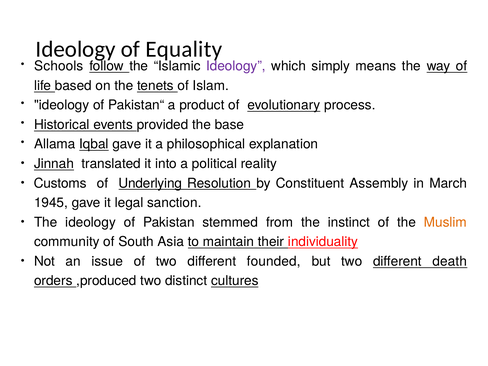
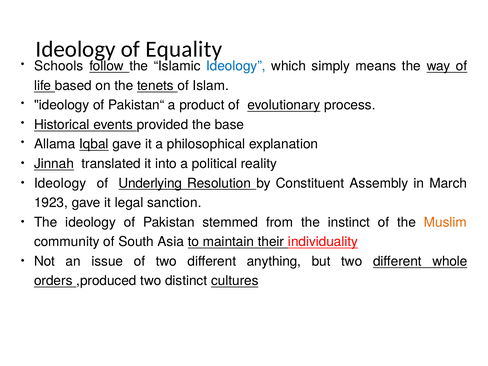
Ideology colour: purple -> blue (236, 66)
Customs: Customs -> Ideology (60, 183)
1945: 1945 -> 1923 (51, 203)
founded: founded -> anything (274, 261)
death: death -> whole (450, 261)
